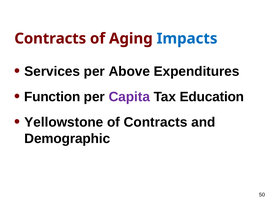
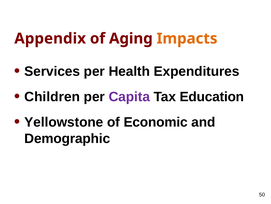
Contracts: Contracts -> Appendix (50, 38)
Impacts colour: blue -> orange (187, 38)
Above: Above -> Health (129, 71)
Function: Function -> Children (52, 97)
of Contracts: Contracts -> Economic (156, 122)
